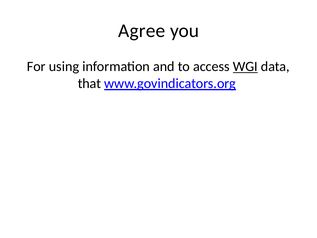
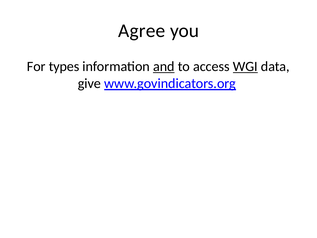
using: using -> types (64, 67)
and underline: none -> present (164, 67)
that: that -> give (89, 83)
